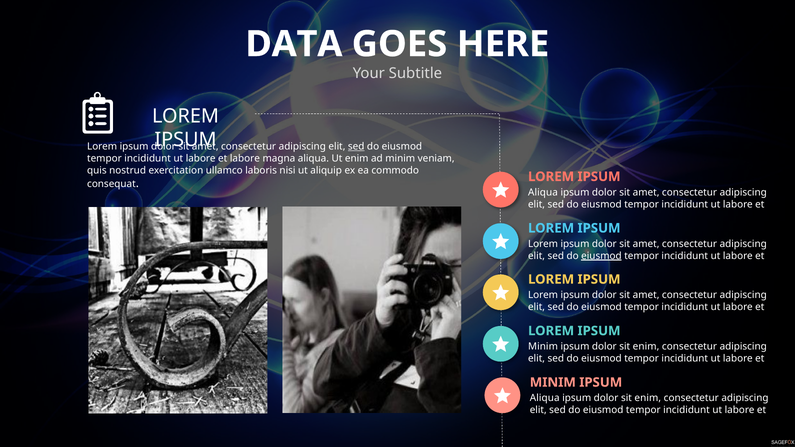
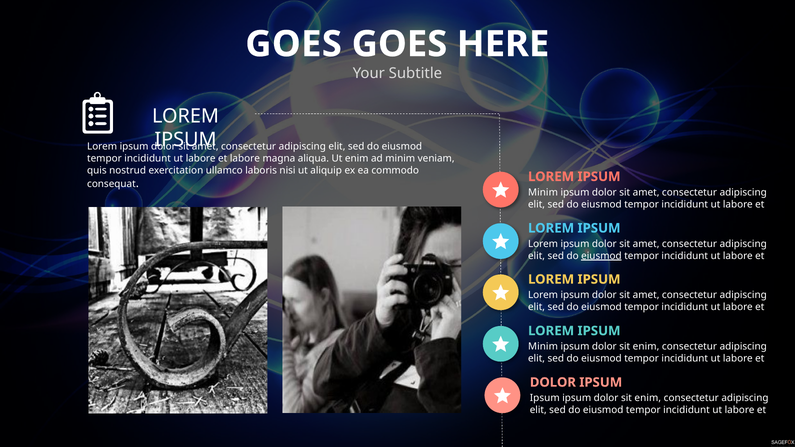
DATA: DATA -> GOES (294, 44)
sed underline: present -> none (356, 147)
Aliqua: Aliqua -> Minim (543, 192)
MINIM: MINIM -> DOLOR (553, 383)
Aliqua: Aliqua -> Ipsum (545, 398)
